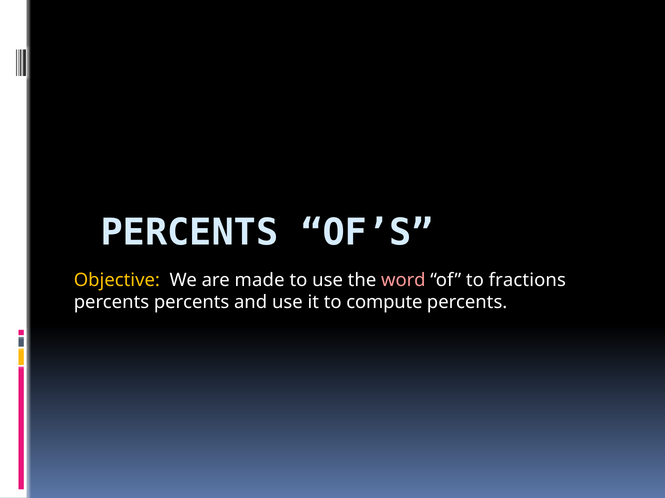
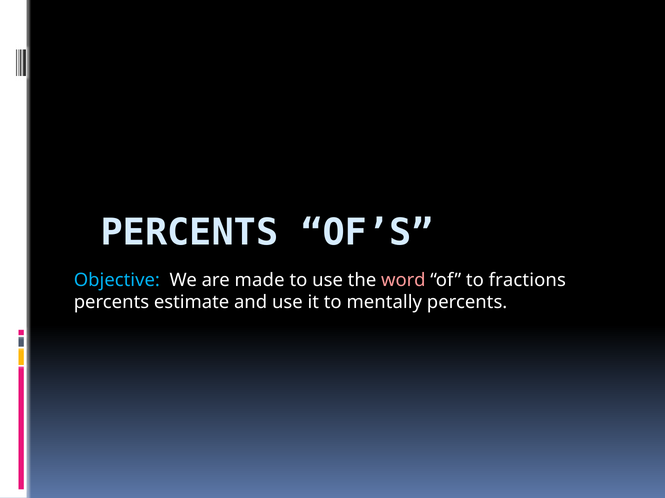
Objective colour: yellow -> light blue (117, 281)
percents percents: percents -> estimate (192, 303)
compute: compute -> mentally (384, 303)
